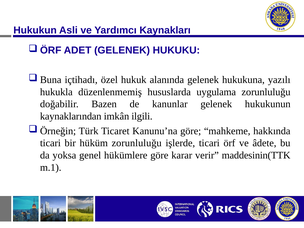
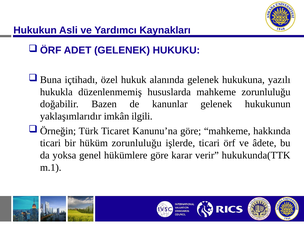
hususlarda uygulama: uygulama -> mahkeme (216, 92)
kaynaklarından: kaynaklarından -> yaklaşımlarıdır (71, 116)
maddesinin(TTK: maddesinin(TTK -> hukukunda(TTK (256, 155)
